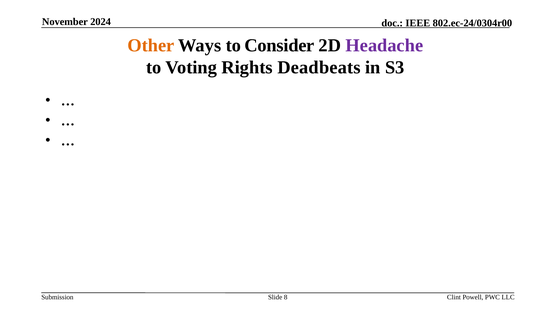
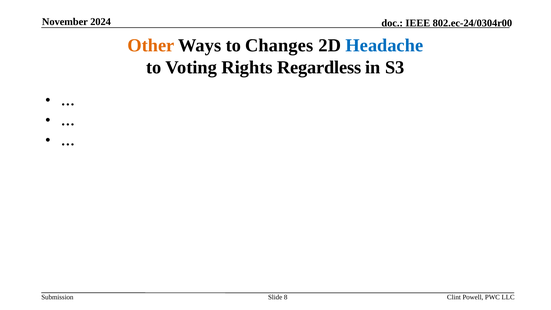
Consider: Consider -> Changes (279, 45)
Headache colour: purple -> blue (384, 45)
Deadbeats: Deadbeats -> Regardless (319, 67)
